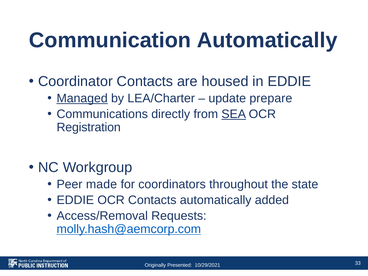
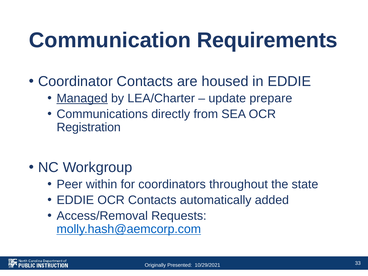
Communication Automatically: Automatically -> Requirements (267, 40)
SEA underline: present -> none (234, 114)
made: made -> within (102, 184)
